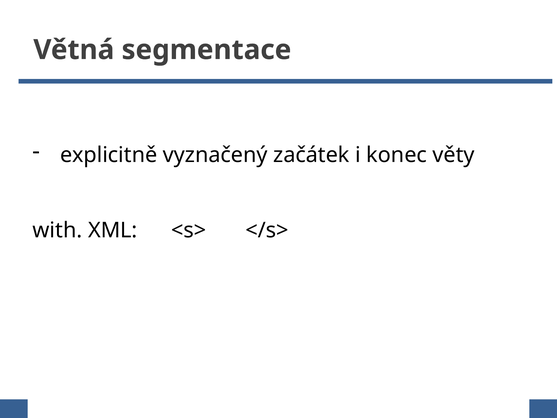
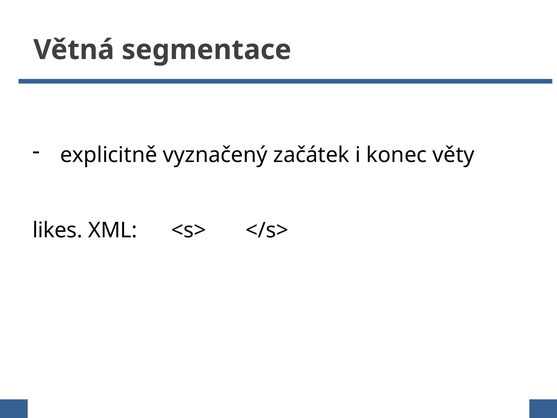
with: with -> likes (58, 230)
